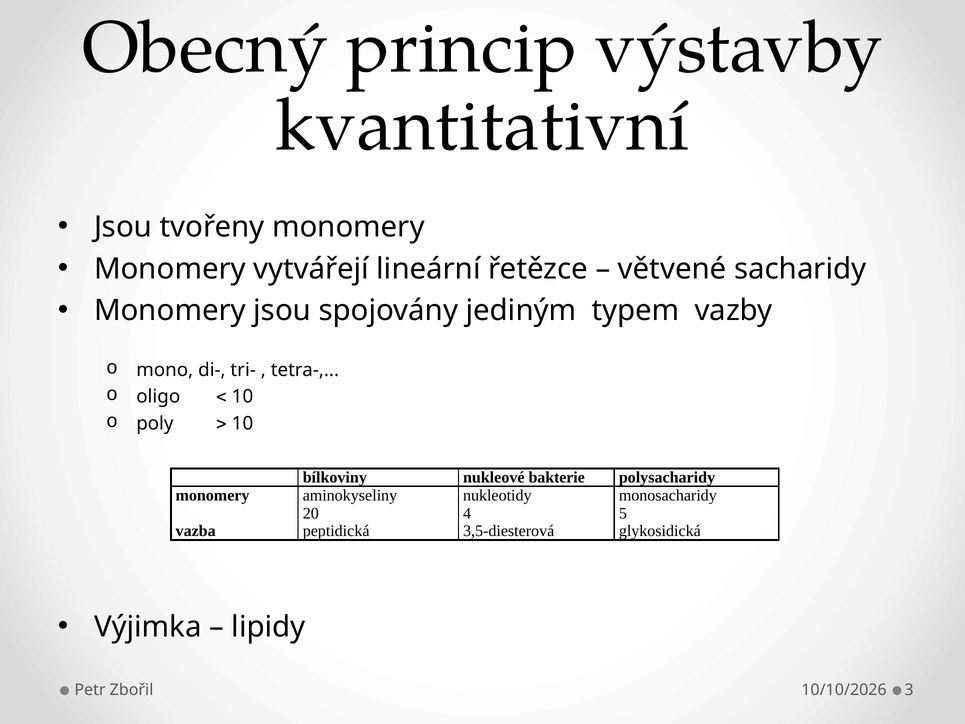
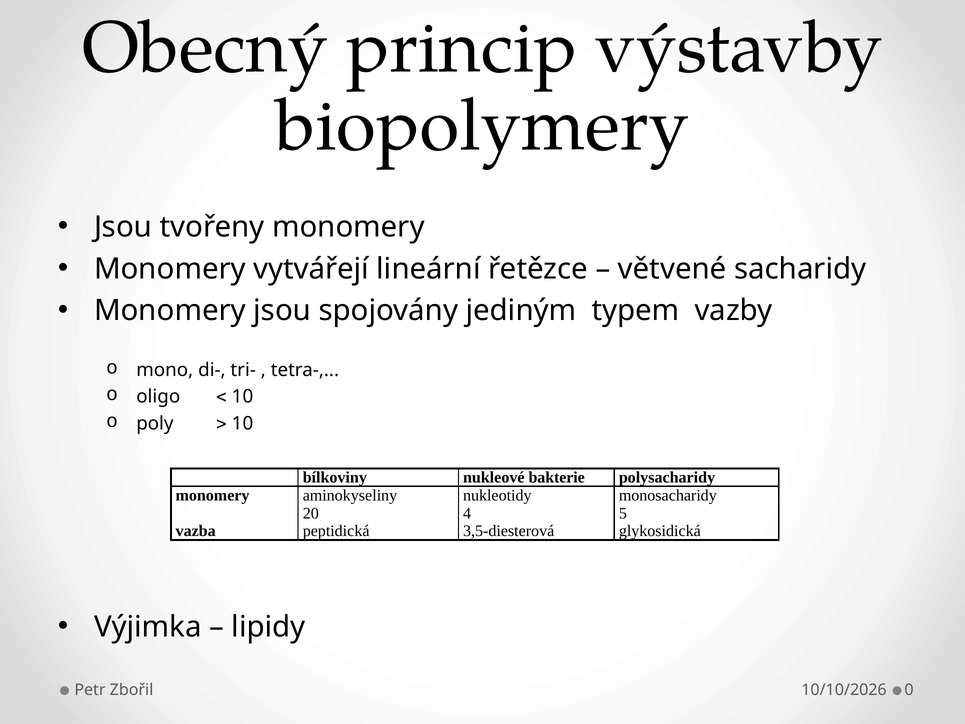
kvantitativní: kvantitativní -> biopolymery (482, 126)
3: 3 -> 0 (909, 690)
